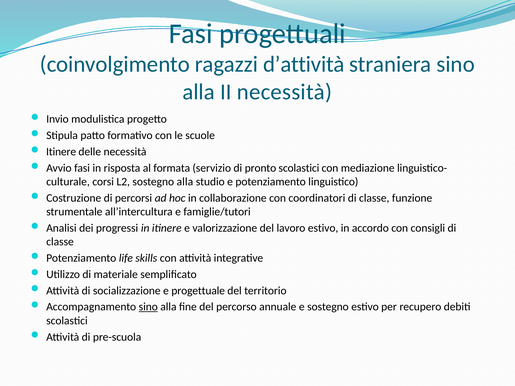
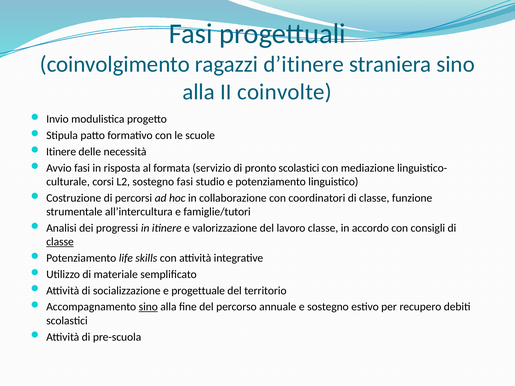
d’attività: d’attività -> d’itinere (304, 64)
II necessità: necessità -> coinvolte (284, 92)
sostegno alla: alla -> fasi (185, 182)
lavoro estivo: estivo -> classe (323, 228)
classe underline: none -> present (60, 242)
